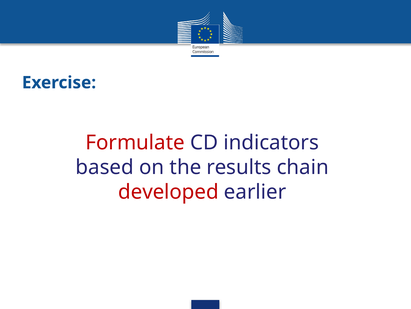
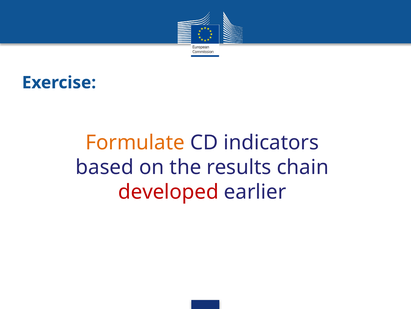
Formulate colour: red -> orange (135, 142)
